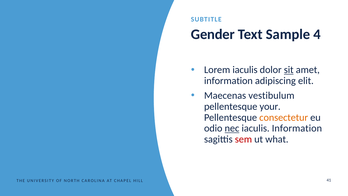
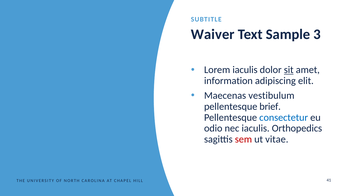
Gender: Gender -> Waiver (213, 34)
4: 4 -> 3 (317, 34)
your: your -> brief (270, 106)
consectetur colour: orange -> blue (284, 117)
nec underline: present -> none (232, 128)
iaculis Information: Information -> Orthopedics (297, 128)
what: what -> vitae (277, 139)
